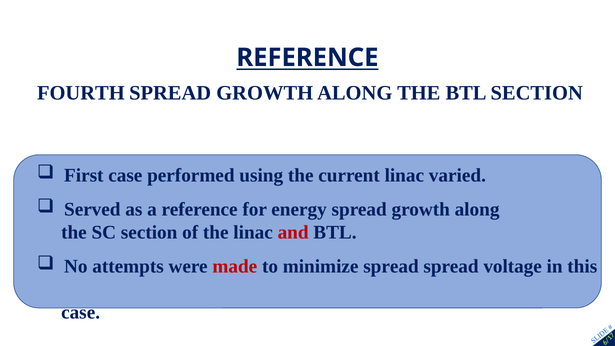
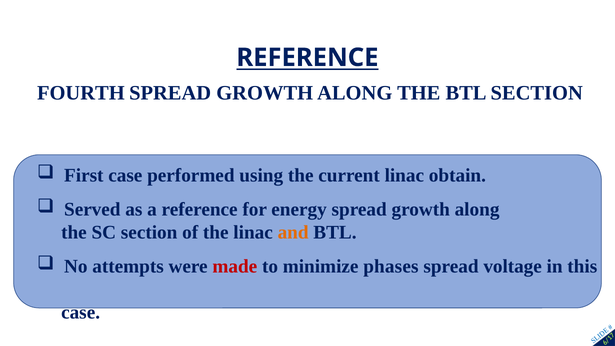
varied: varied -> obtain (457, 176)
and colour: red -> orange (293, 232)
minimize spread: spread -> phases (391, 266)
